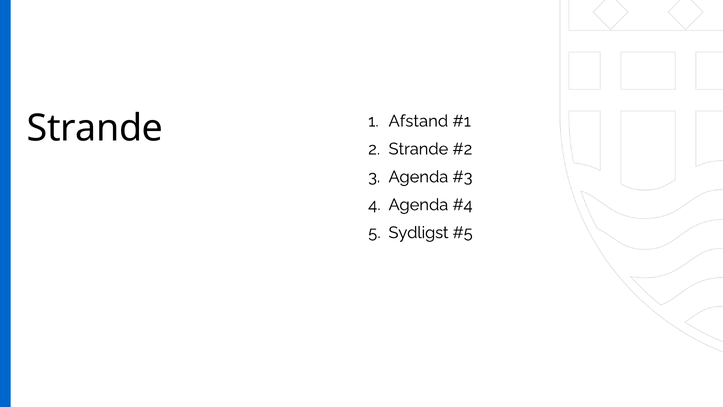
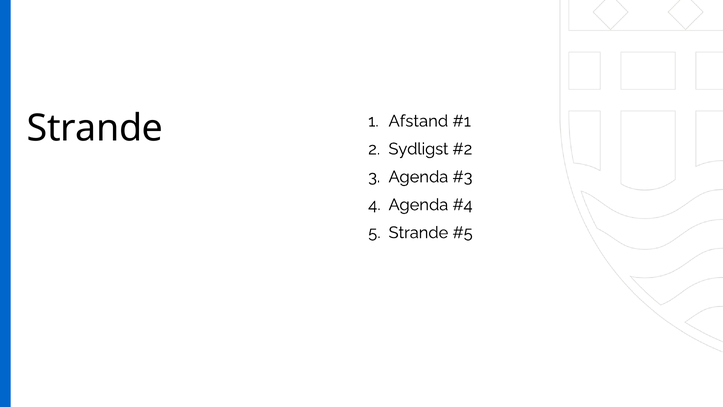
2 Strande: Strande -> Sydligst (418, 149)
5 Sydligst: Sydligst -> Strande (418, 232)
